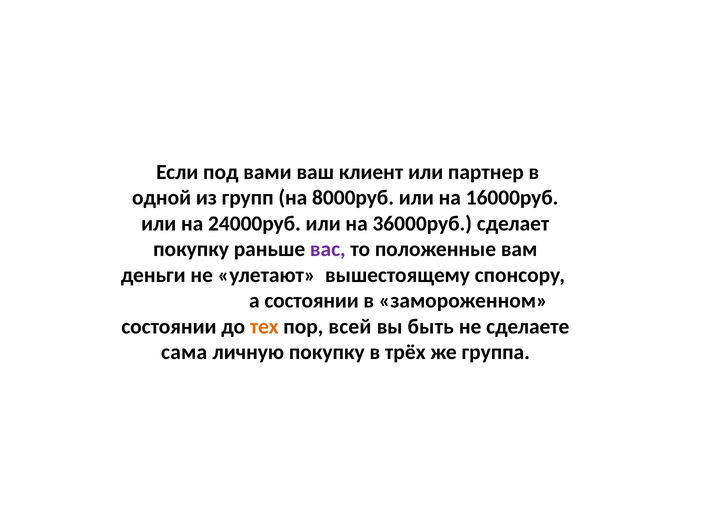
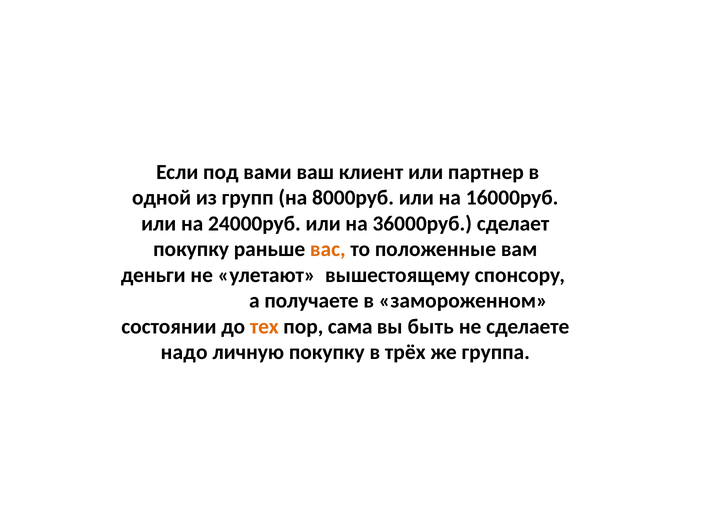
вас colour: purple -> orange (328, 249)
а состоянии: состоянии -> получаете (312, 301)
всей: всей -> сама (350, 326)
сама: сама -> надо (184, 352)
